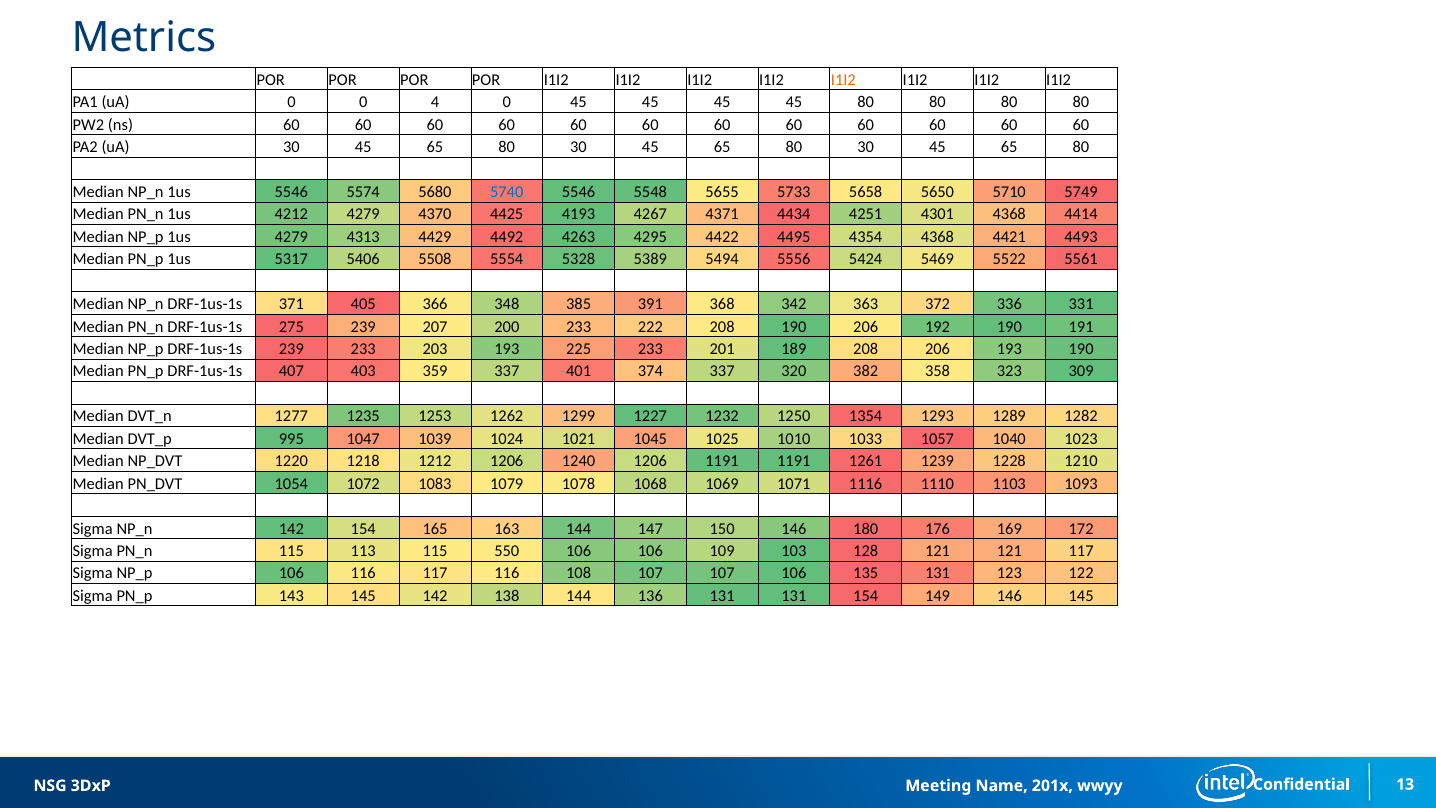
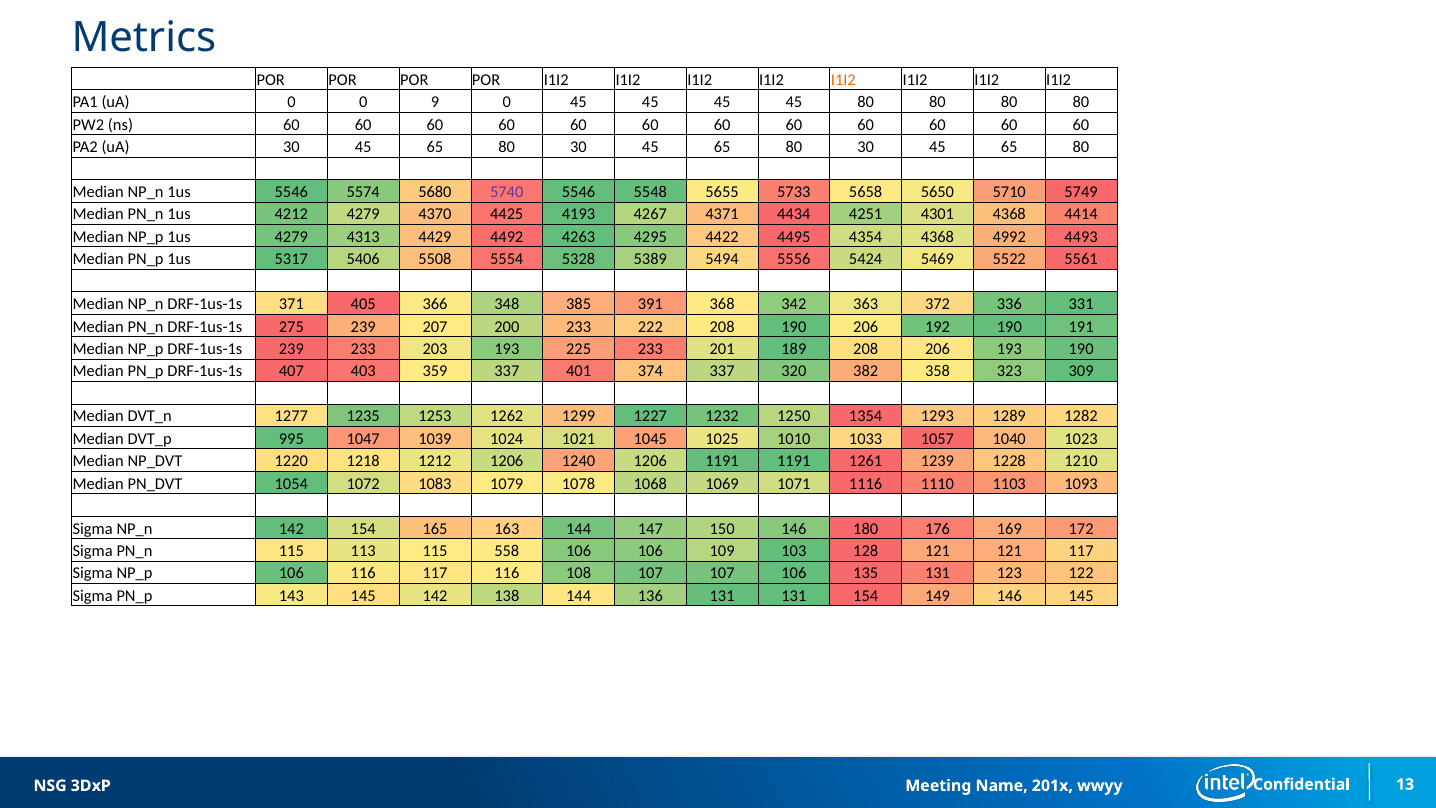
4: 4 -> 9 (435, 102)
5740 colour: blue -> purple (507, 192)
4421: 4421 -> 4992 (1009, 237)
550: 550 -> 558 (507, 551)
